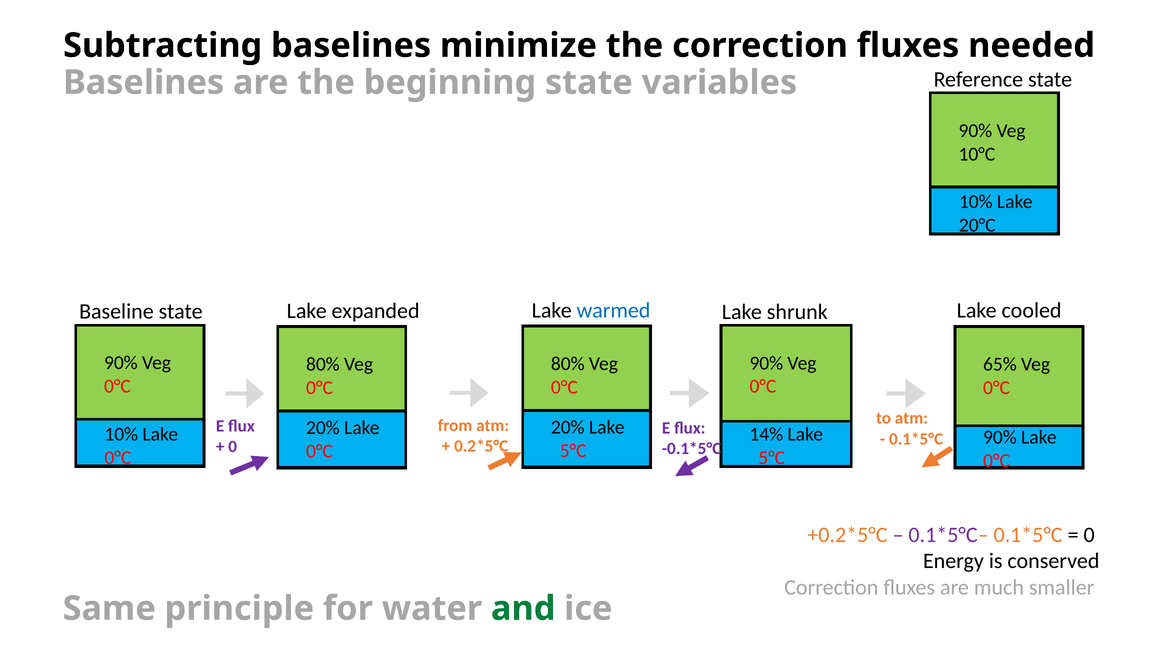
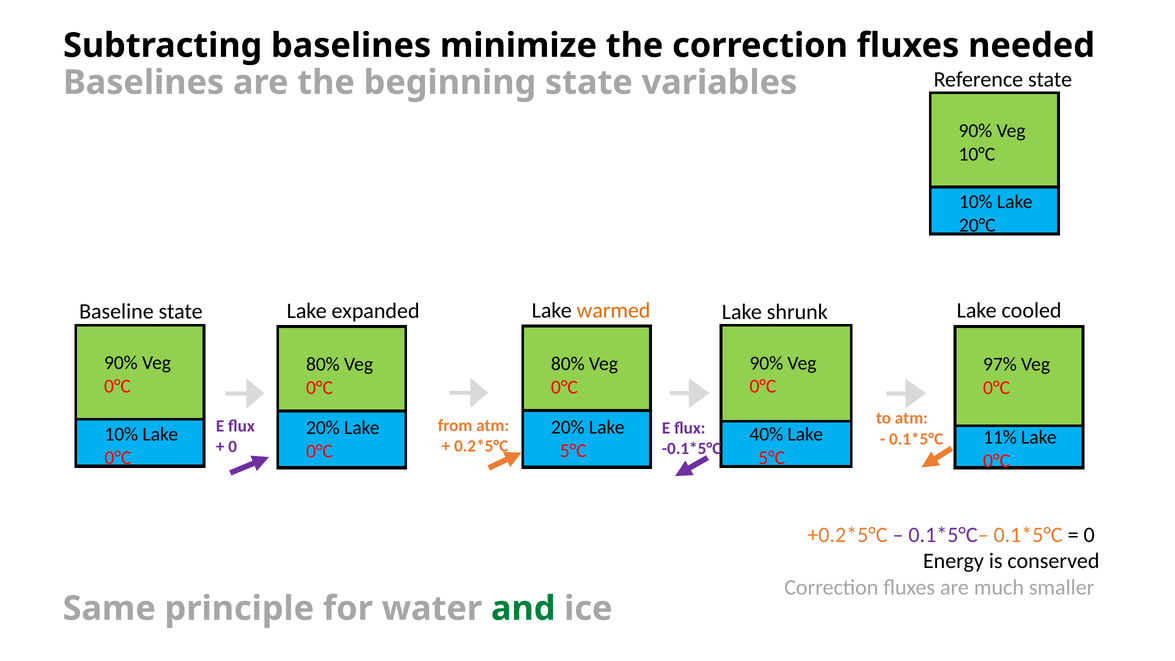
warmed colour: blue -> orange (614, 311)
65%: 65% -> 97% (1000, 364)
14%: 14% -> 40% (766, 434)
90%: 90% -> 11% (1000, 437)
